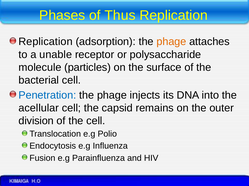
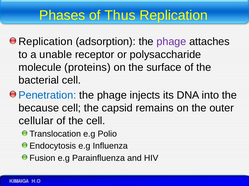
phage colour: orange -> purple (171, 42)
particles: particles -> proteins (87, 68)
acellular: acellular -> because (39, 108)
division: division -> cellular (36, 121)
